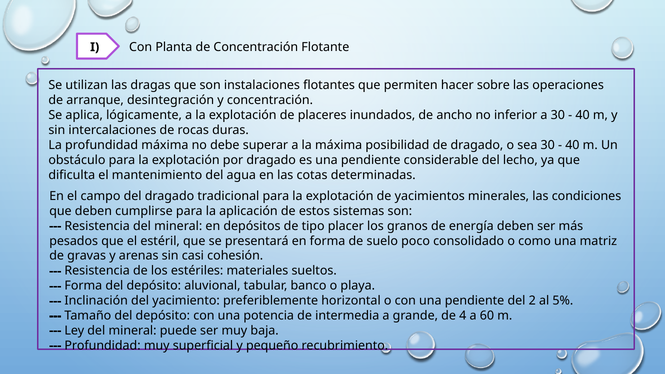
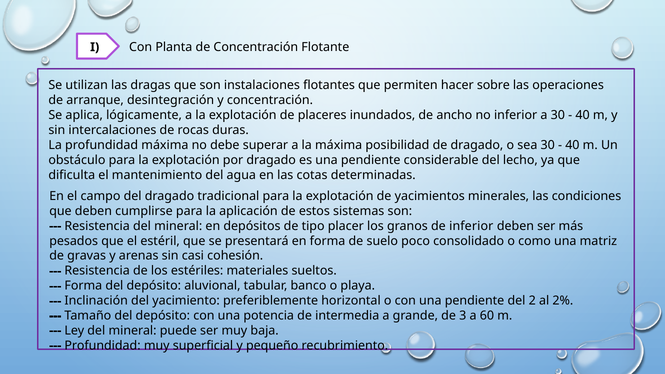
de energía: energía -> inferior (471, 226)
5%: 5% -> 2% (563, 301)
4: 4 -> 3 (463, 316)
